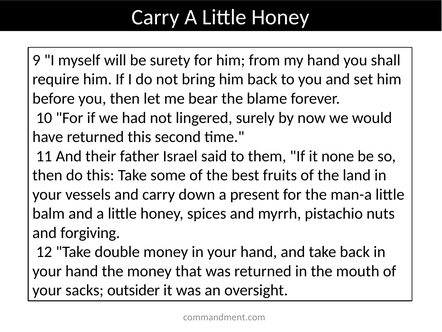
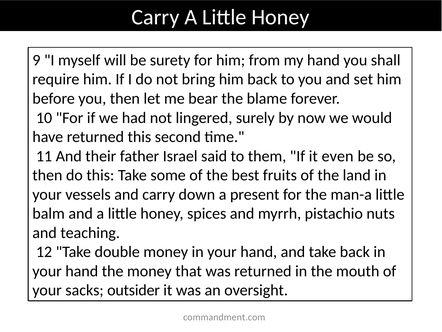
none: none -> even (338, 156)
forgiving: forgiving -> teaching (90, 232)
